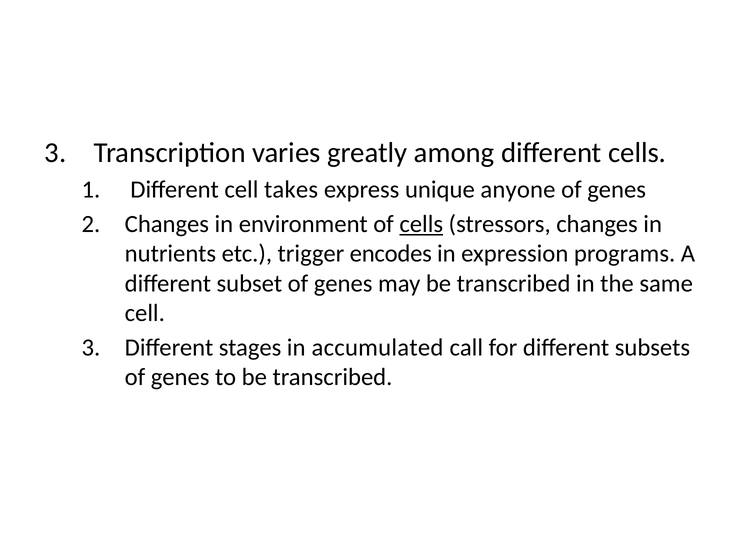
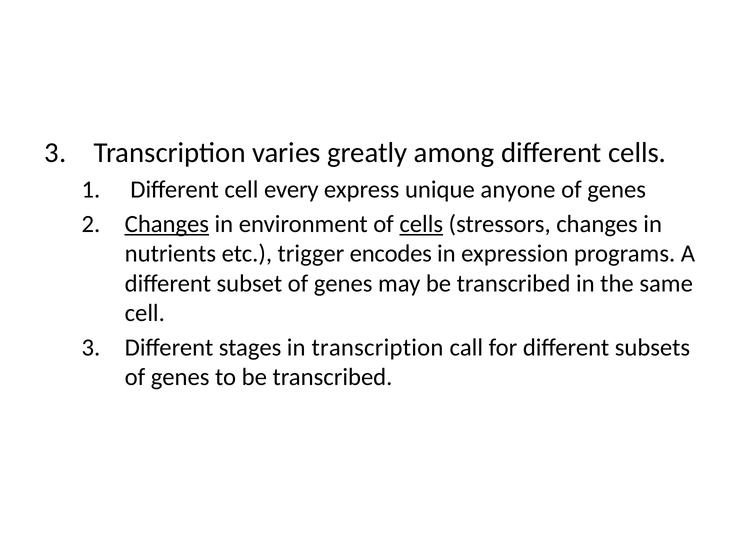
takes: takes -> every (291, 189)
Changes underline: none -> present (167, 224)
in accumulated: accumulated -> transcription (377, 348)
